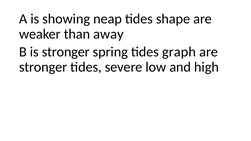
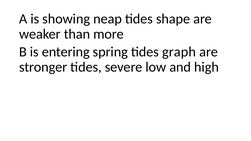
away: away -> more (109, 34)
is stronger: stronger -> entering (66, 52)
